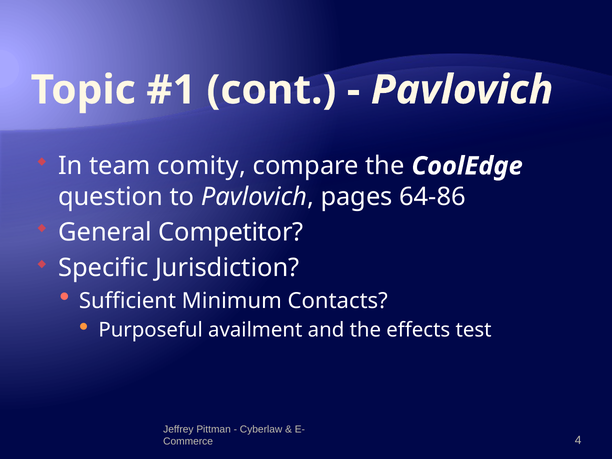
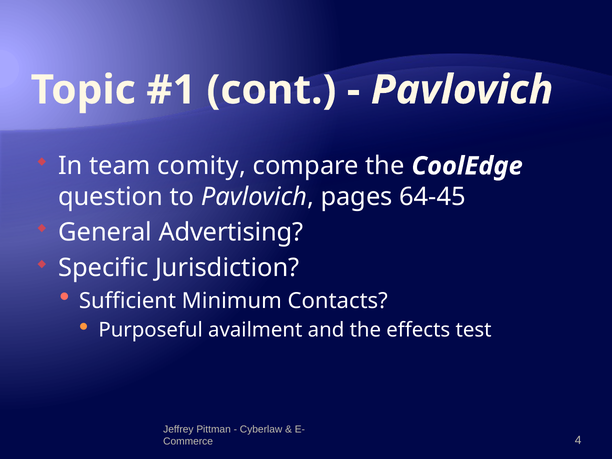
64-86: 64-86 -> 64-45 (433, 197)
Competitor: Competitor -> Advertising (231, 232)
